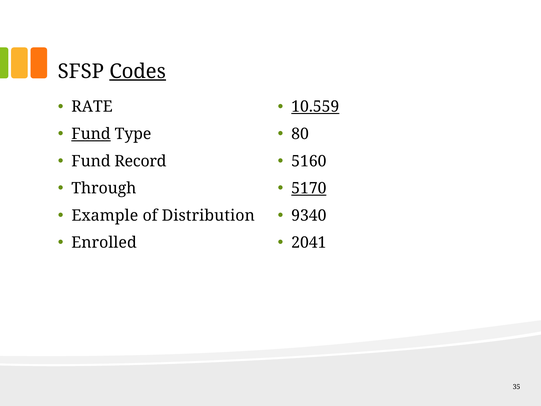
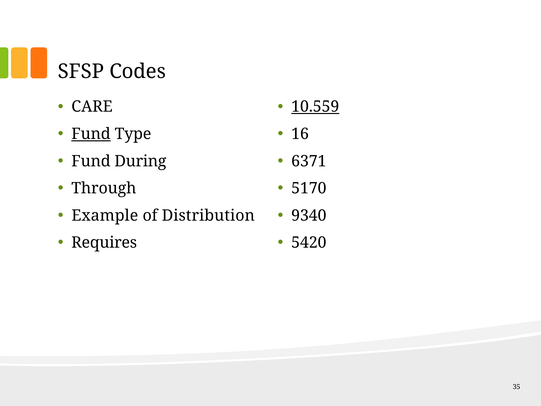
Codes underline: present -> none (138, 71)
RATE: RATE -> CARE (92, 107)
80: 80 -> 16 (300, 134)
Record: Record -> During (140, 161)
5160: 5160 -> 6371 (309, 161)
5170 underline: present -> none (309, 188)
Enrolled: Enrolled -> Requires (104, 243)
2041: 2041 -> 5420 (309, 243)
